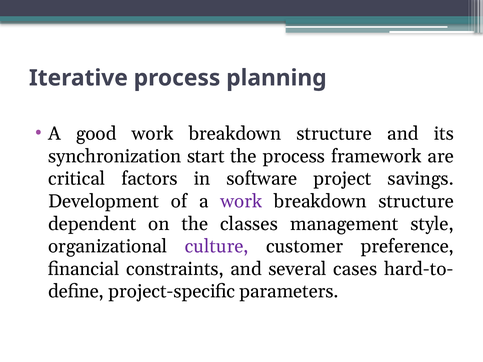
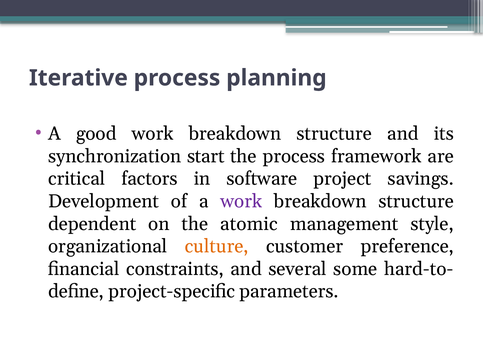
classes: classes -> atomic (249, 224)
culture colour: purple -> orange (217, 247)
cases: cases -> some (355, 269)
